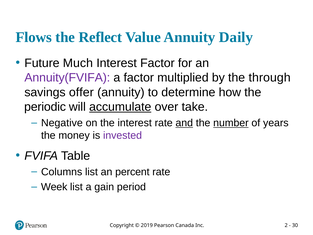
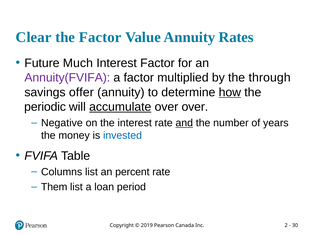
Flows: Flows -> Clear (34, 37)
the Reflect: Reflect -> Factor (100, 37)
Daily: Daily -> Rates (236, 37)
how underline: none -> present (230, 92)
over take: take -> over (195, 107)
number underline: present -> none (231, 123)
invested colour: purple -> blue (123, 135)
Week: Week -> Them (54, 187)
gain: gain -> loan (104, 187)
